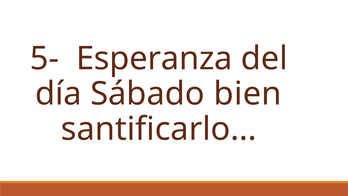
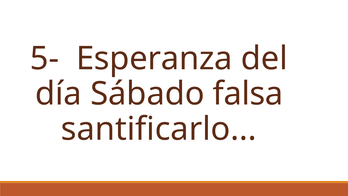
bien: bien -> falsa (248, 94)
